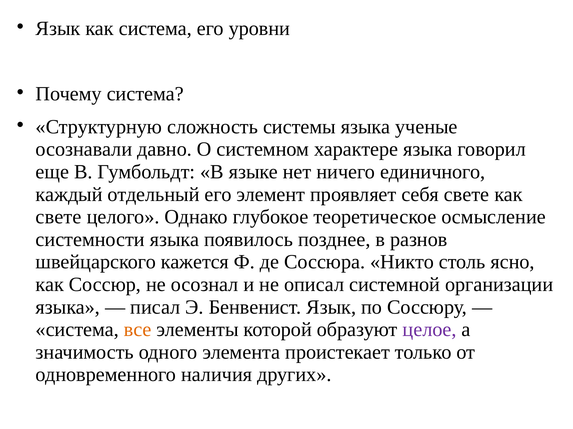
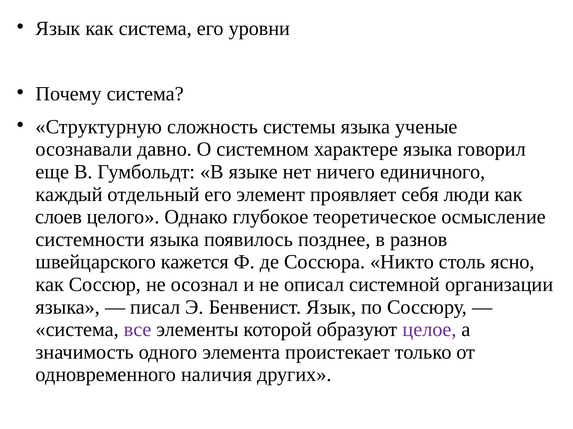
себя свете: свете -> люди (467, 195)
свете: свете -> слоев (59, 217)
все colour: orange -> purple (138, 330)
